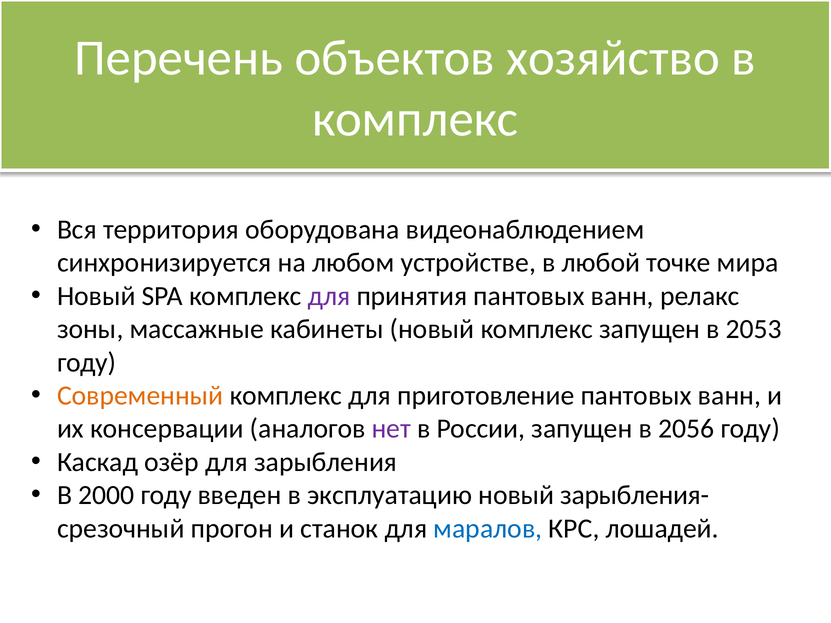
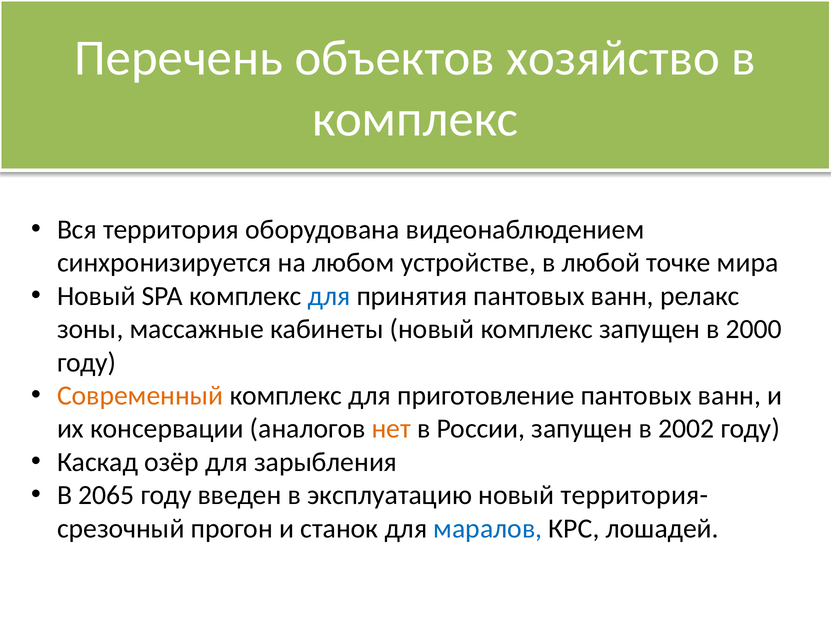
для colour: purple -> blue (329, 296)
2053: 2053 -> 2000 (754, 329)
нет colour: purple -> orange (391, 429)
2056: 2056 -> 2002 (686, 429)
2000: 2000 -> 2065 (106, 495)
зарыбления-: зарыбления- -> территория- (634, 495)
